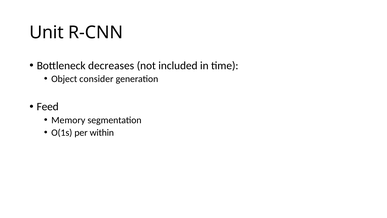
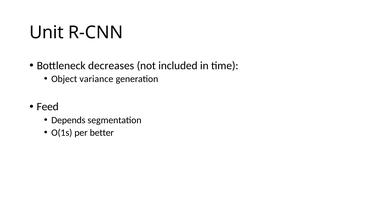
consider: consider -> variance (96, 79)
Memory: Memory -> Depends (68, 120)
within: within -> better (102, 132)
